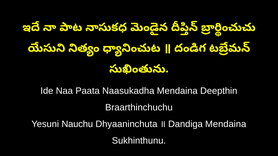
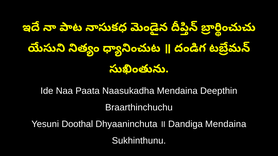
Nauchu: Nauchu -> Doothal (77, 124)
